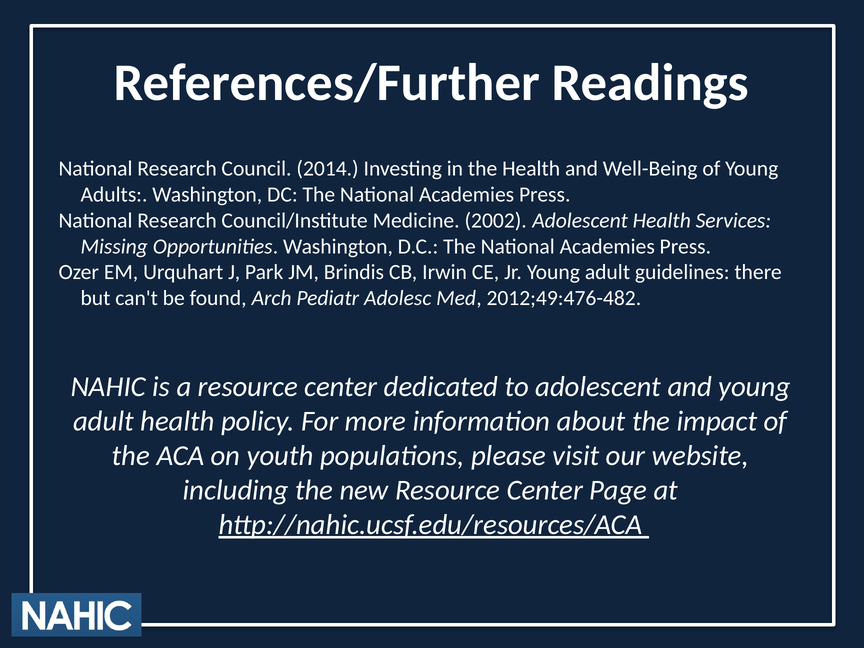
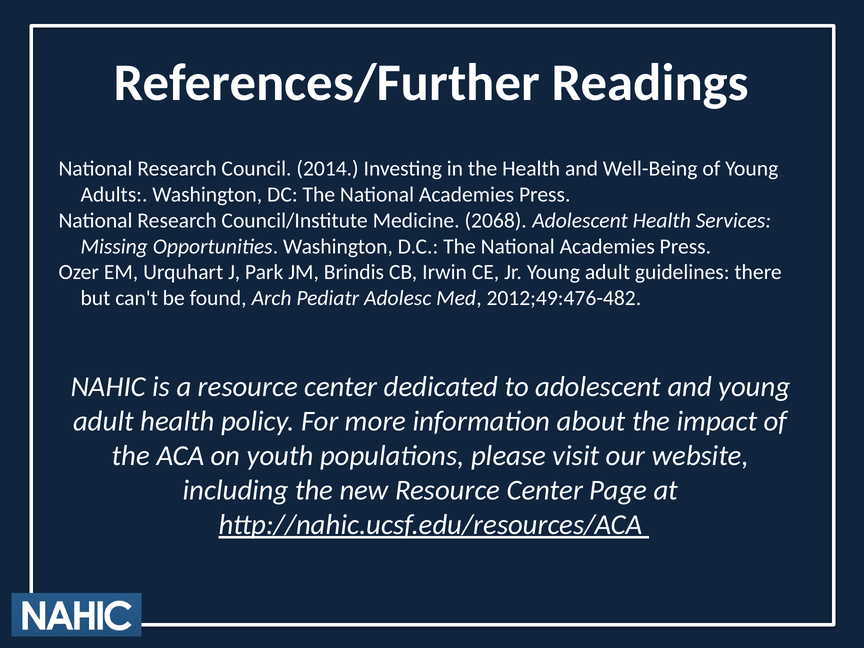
2002: 2002 -> 2068 (496, 220)
